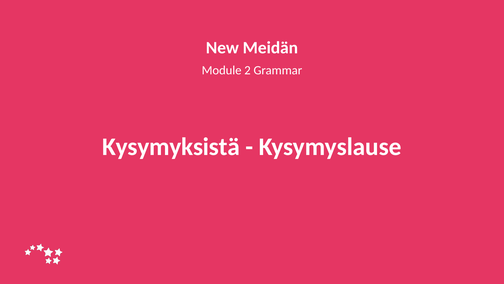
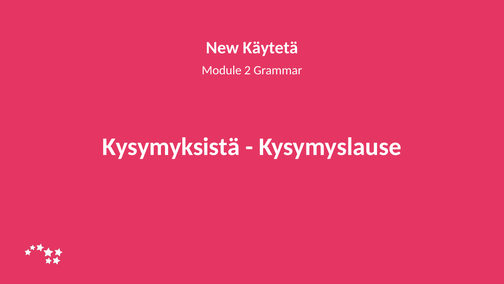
Meidän: Meidän -> Käytetä (270, 48)
